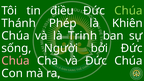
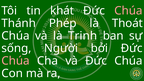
điều: điều -> khát (62, 11)
Chúa colour: light green -> pink (128, 11)
Khiên: Khiên -> Thoát (127, 23)
